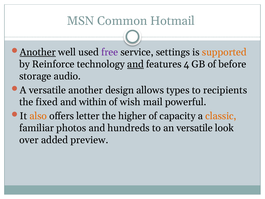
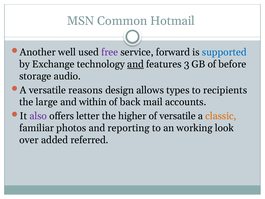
Another underline: present -> none (38, 52)
settings: settings -> forward (173, 52)
supported colour: orange -> blue (224, 52)
Reinforce: Reinforce -> Exchange (53, 64)
4: 4 -> 3 (187, 64)
versatile another: another -> reasons (86, 90)
fixed: fixed -> large (47, 102)
wish: wish -> back (130, 102)
powerful: powerful -> accounts (186, 102)
also colour: orange -> purple (38, 116)
of capacity: capacity -> versatile (178, 116)
hundreds: hundreds -> reporting (129, 128)
an versatile: versatile -> working (194, 128)
preview: preview -> referred (89, 140)
